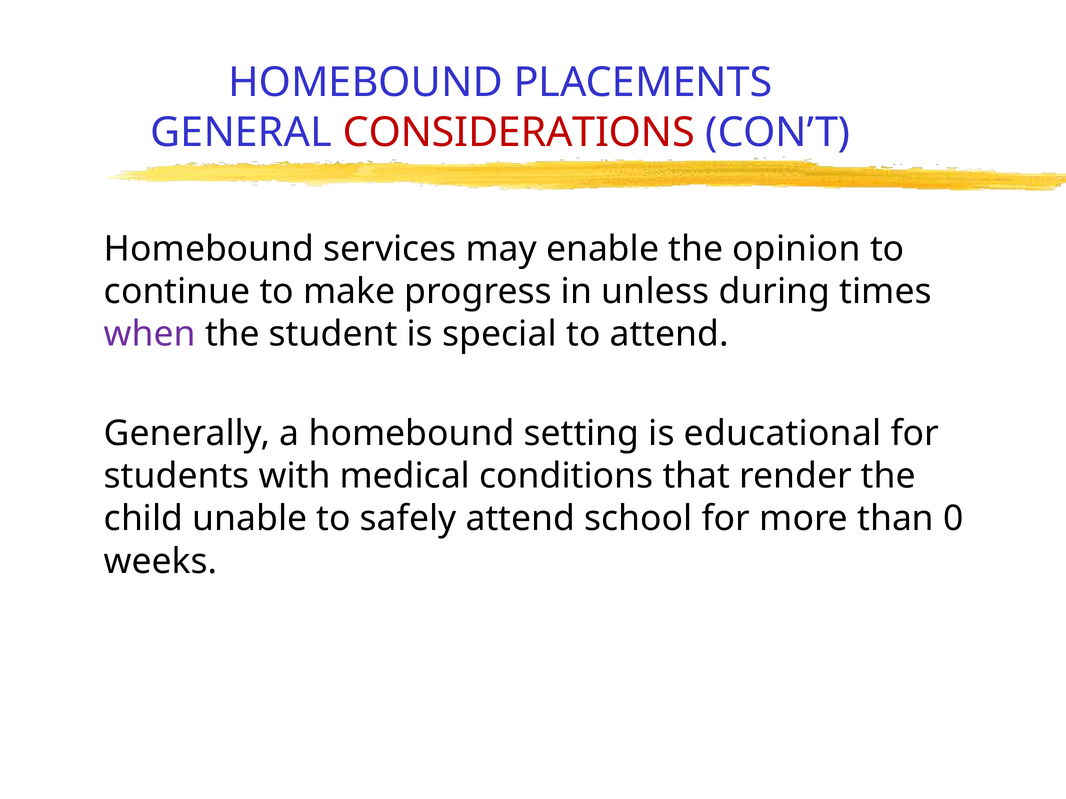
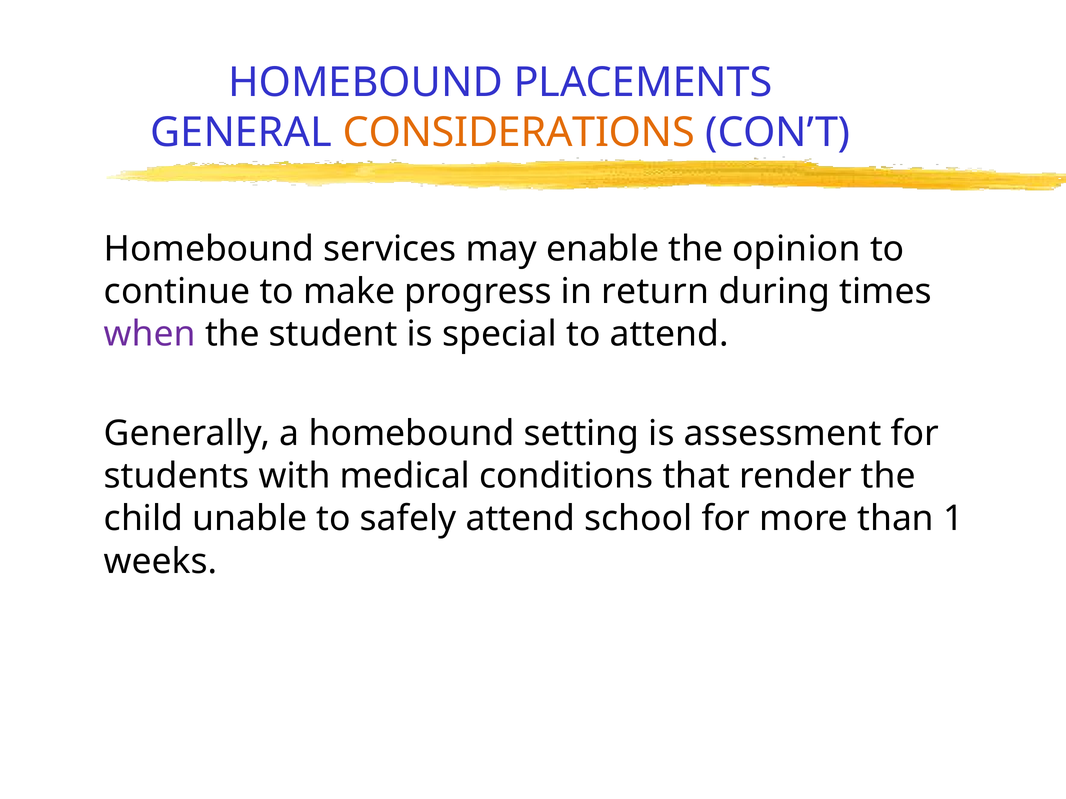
CONSIDERATIONS colour: red -> orange (519, 133)
unless: unless -> return (655, 292)
educational: educational -> assessment (783, 434)
0: 0 -> 1 (953, 519)
